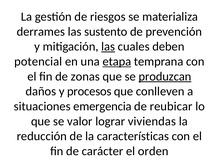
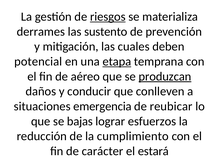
riesgos underline: none -> present (108, 17)
las underline: present -> none (108, 47)
zonas: zonas -> aéreo (85, 77)
procesos: procesos -> conducir (89, 92)
valor: valor -> bajas (80, 121)
viviendas: viviendas -> esfuerzos (152, 121)
características: características -> cumplimiento (133, 136)
orden: orden -> estará (153, 151)
